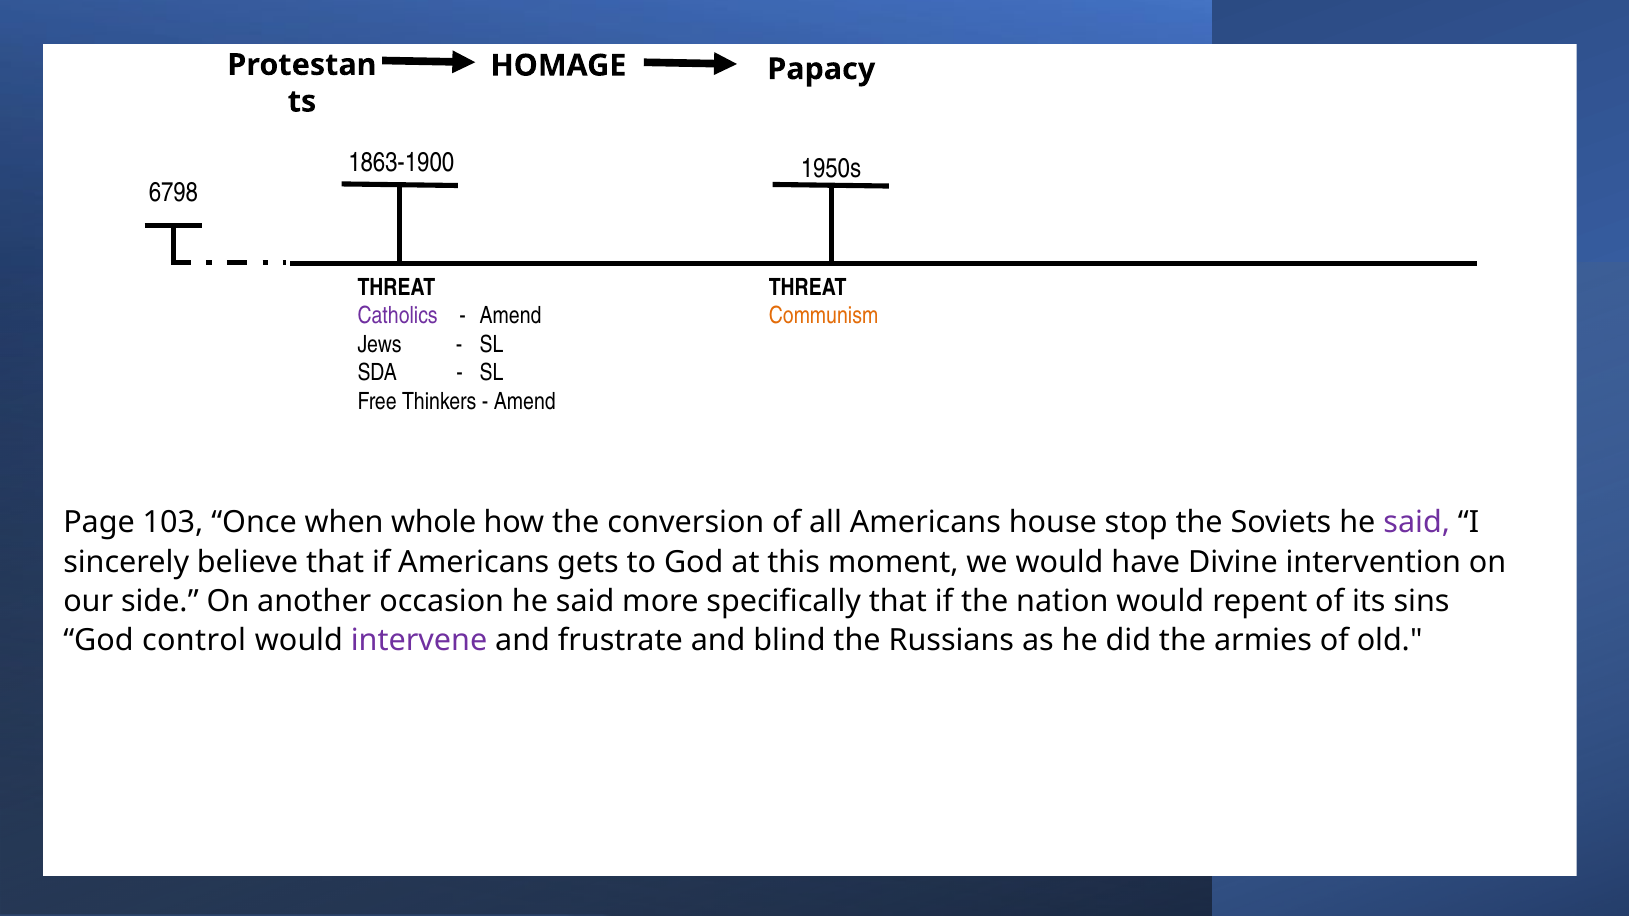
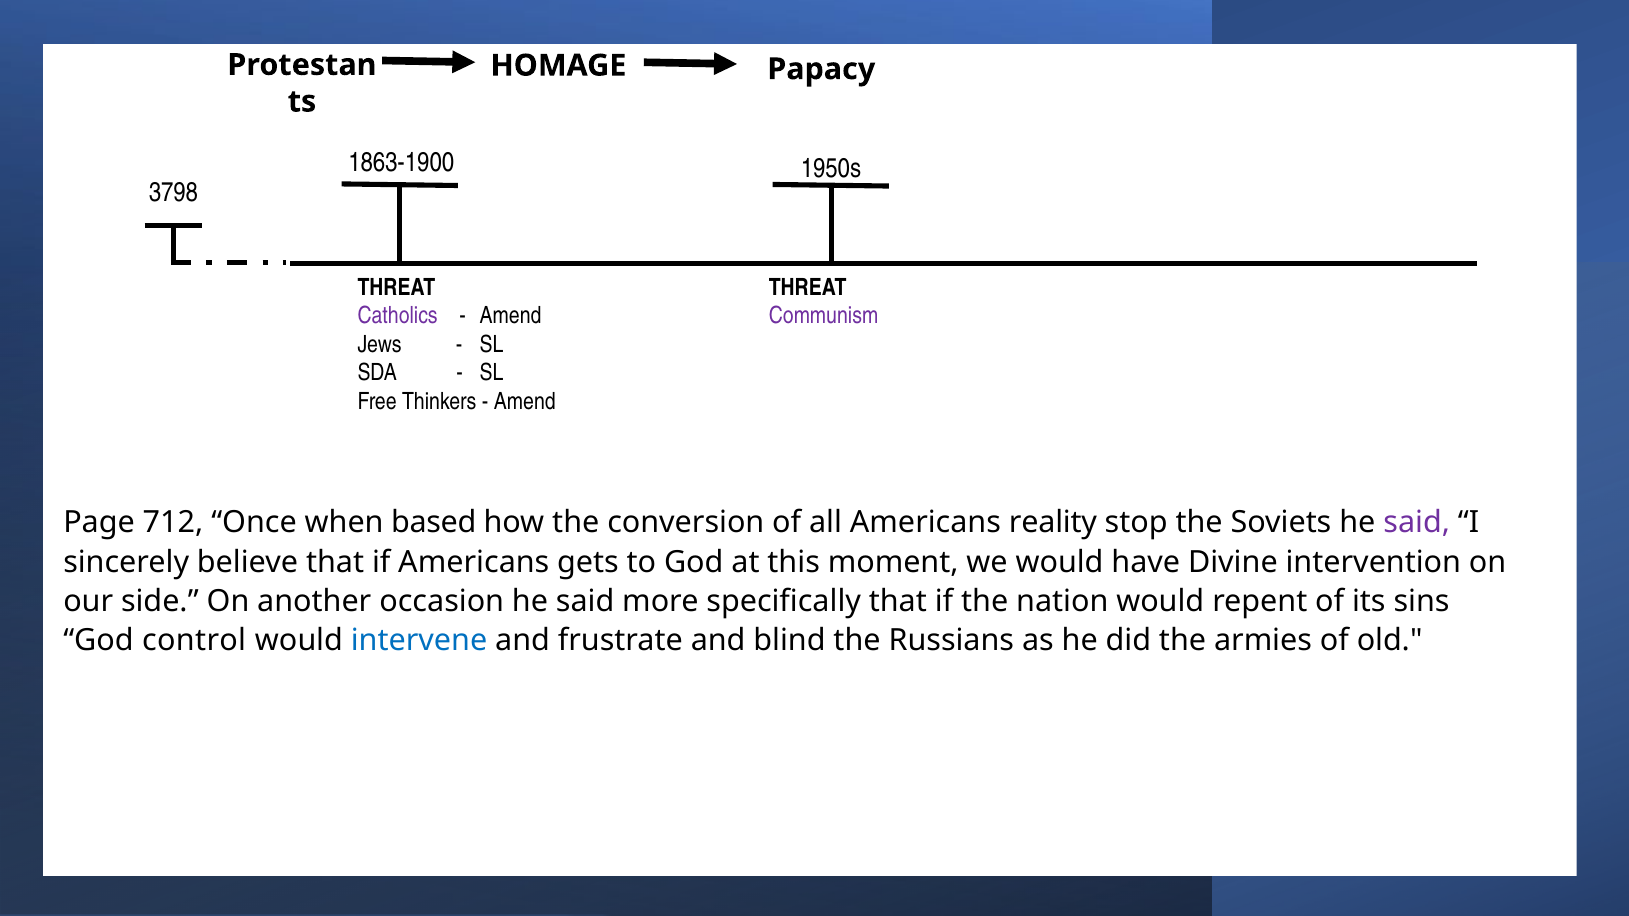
6798: 6798 -> 3798 (173, 192)
Communism colour: orange -> purple (824, 316)
103: 103 -> 712 (173, 523)
whole: whole -> based (434, 523)
house: house -> reality (1053, 523)
intervene colour: purple -> blue (419, 641)
